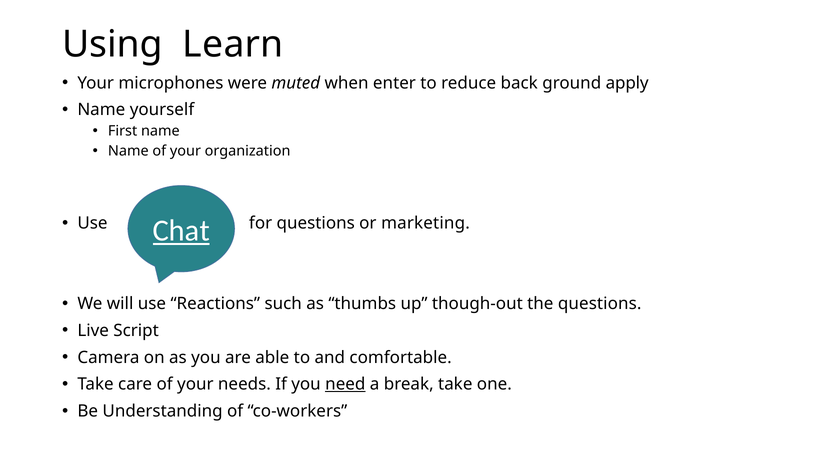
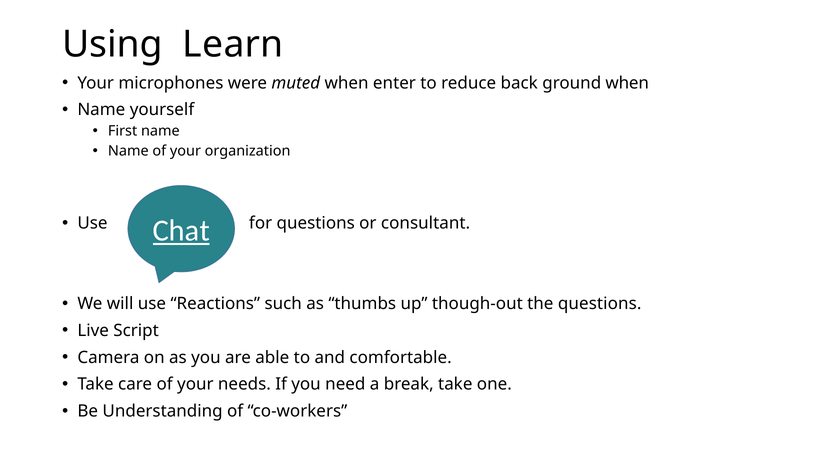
ground apply: apply -> when (627, 83)
marketing: marketing -> consultant (426, 223)
need underline: present -> none (345, 384)
